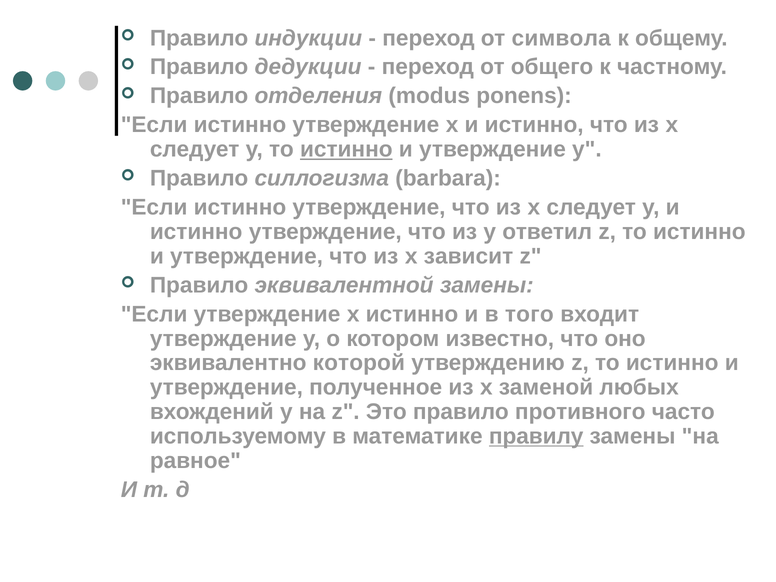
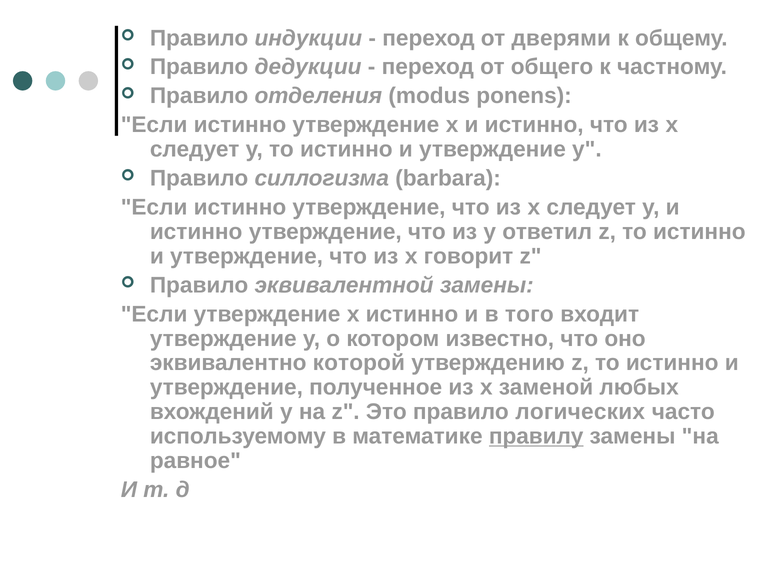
символа: символа -> дверями (561, 38)
истинно underline: present -> none (346, 149)
зависит: зависит -> говорит (469, 256)
противного: противного -> логических (580, 412)
